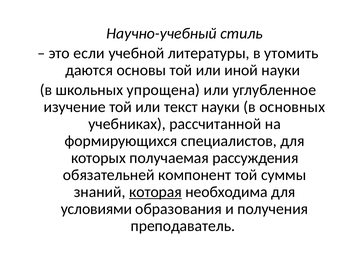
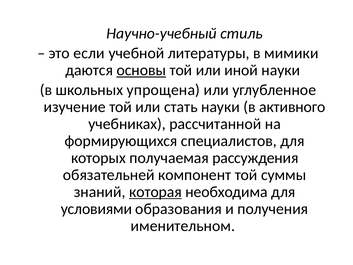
утомить: утомить -> мимики (291, 53)
основы underline: none -> present (141, 70)
текст: текст -> стать (181, 107)
основных: основных -> активного (292, 107)
преподаватель: преподаватель -> именительном (183, 226)
